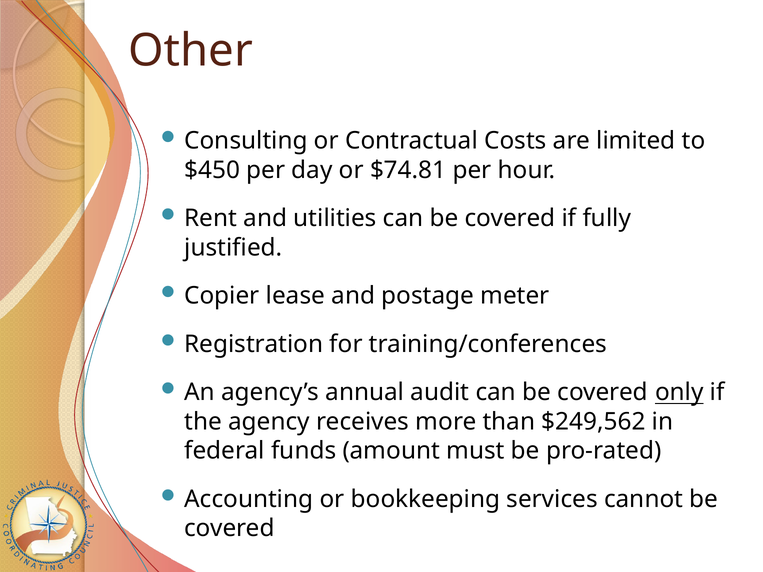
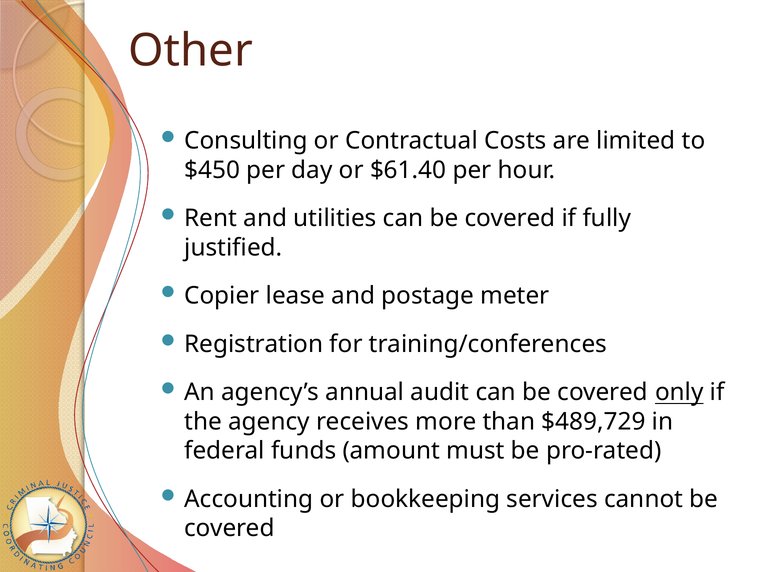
$74.81: $74.81 -> $61.40 (408, 170)
$249,562: $249,562 -> $489,729 (594, 422)
